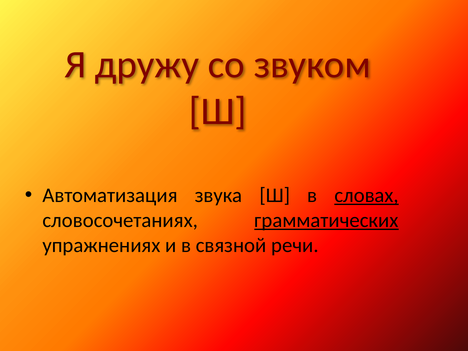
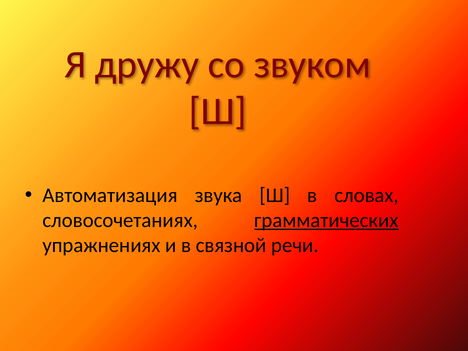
словах underline: present -> none (367, 195)
